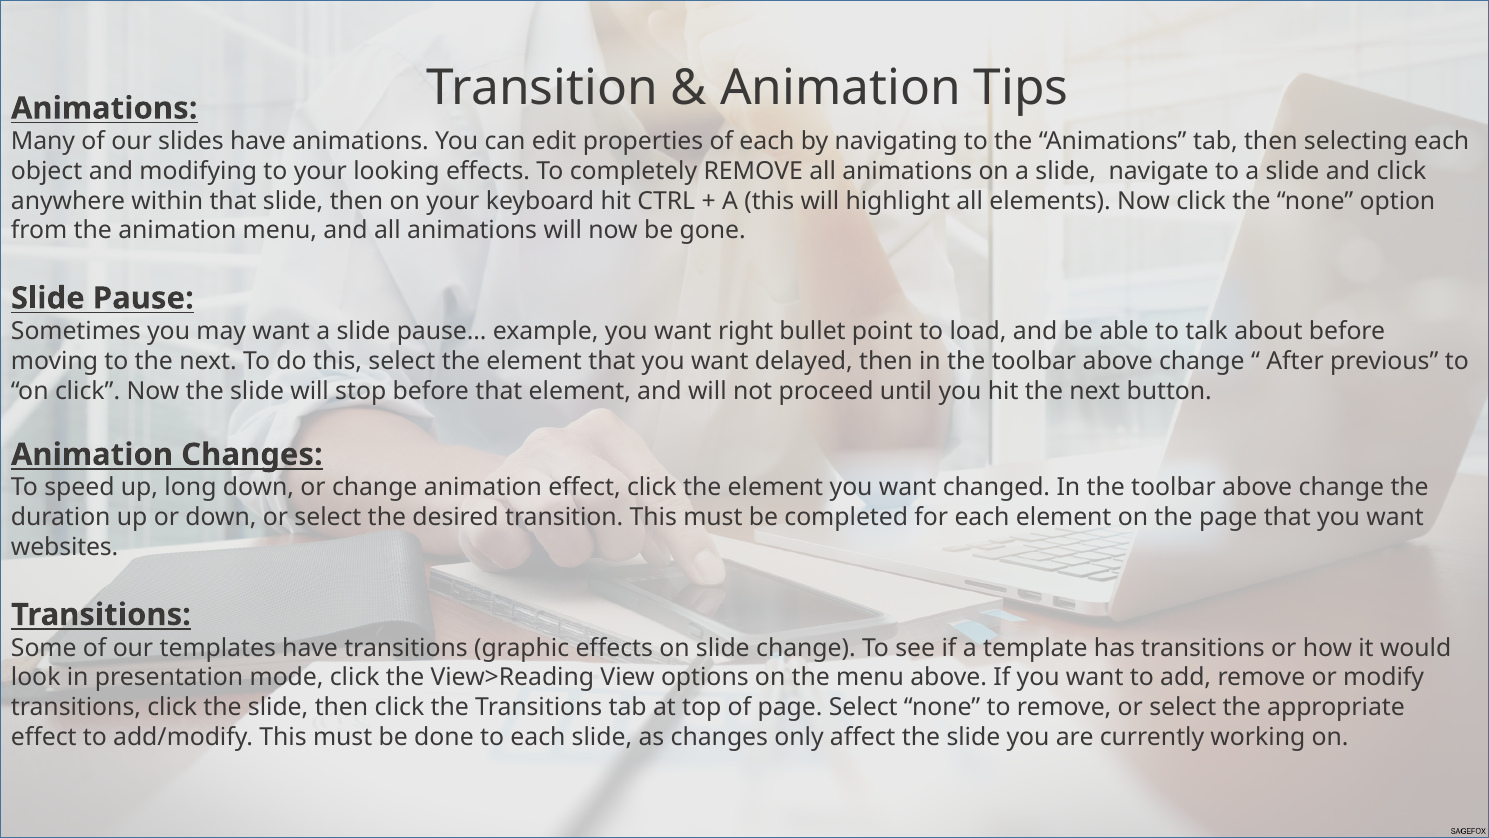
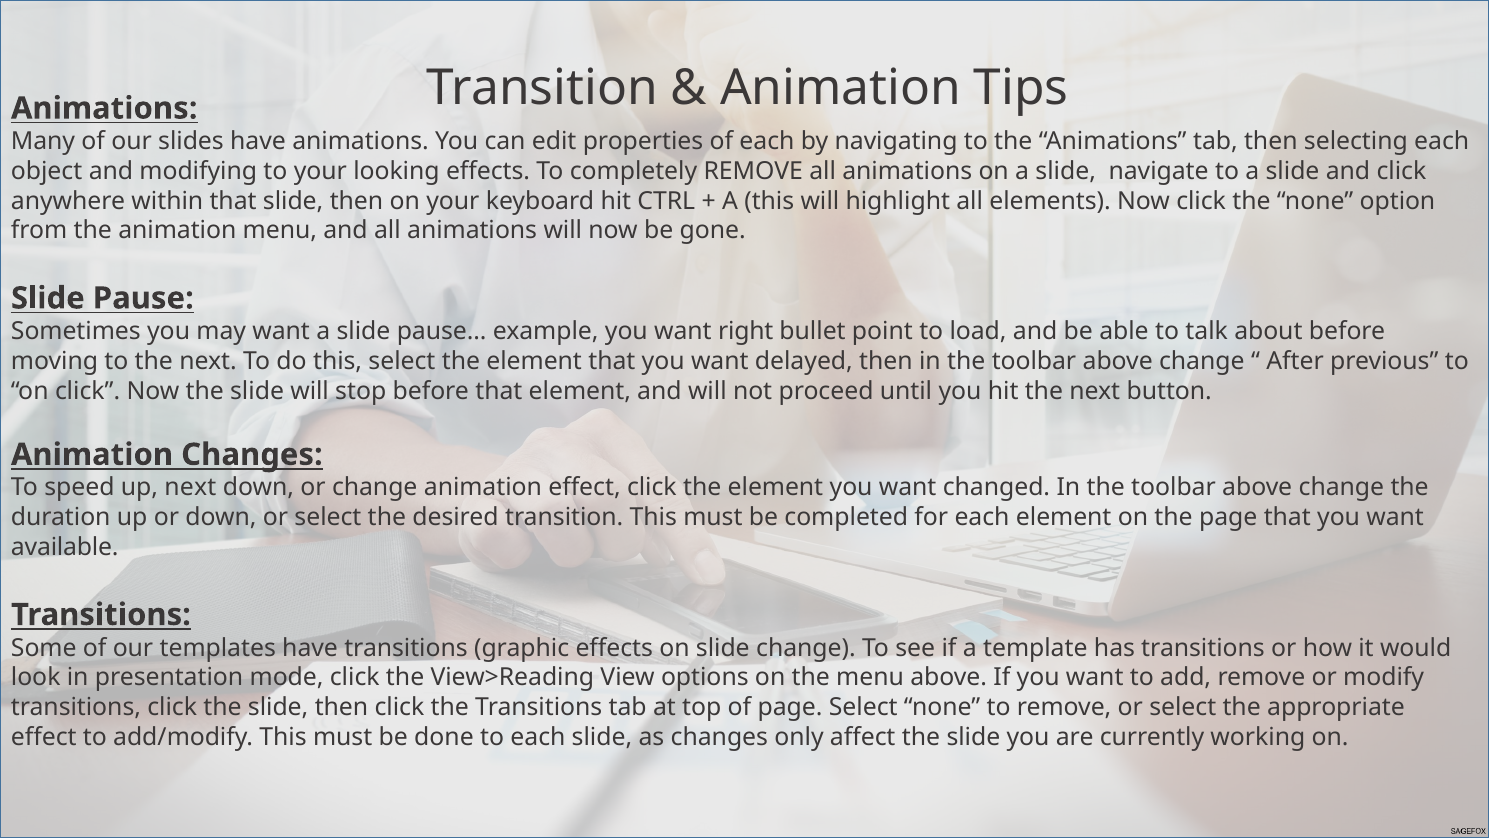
up long: long -> next (190, 487)
websites: websites -> available (65, 547)
